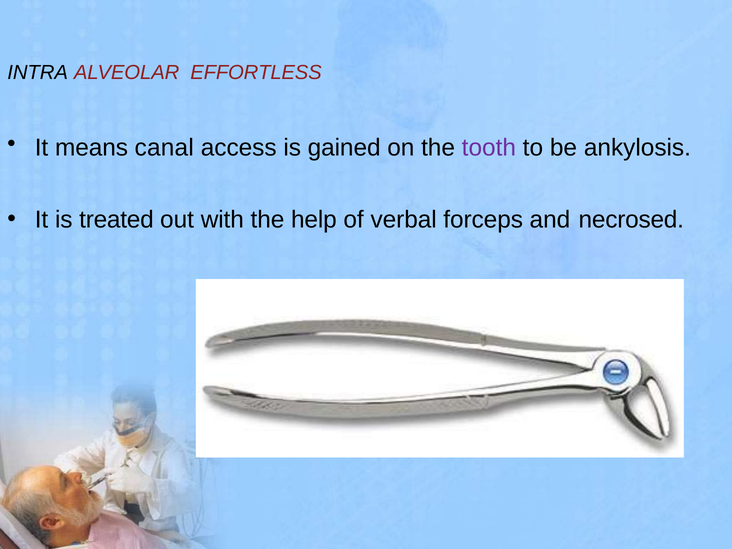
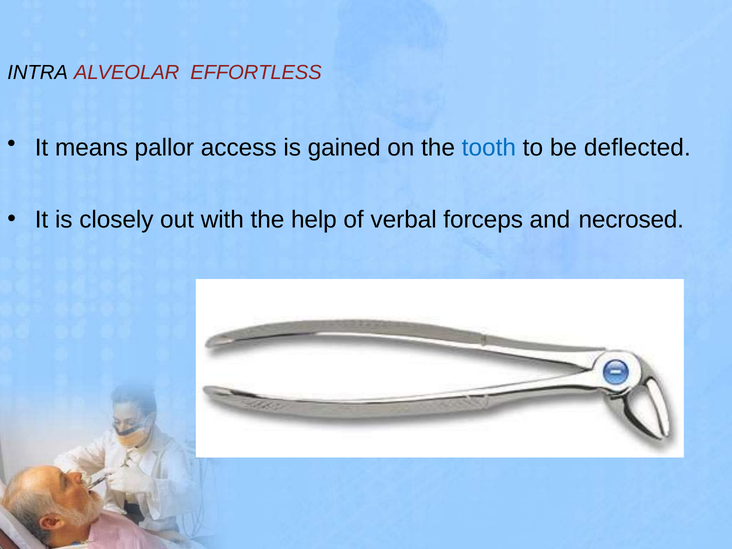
canal: canal -> pallor (164, 148)
tooth colour: purple -> blue (489, 148)
ankylosis: ankylosis -> deflected (637, 148)
treated: treated -> closely (116, 220)
